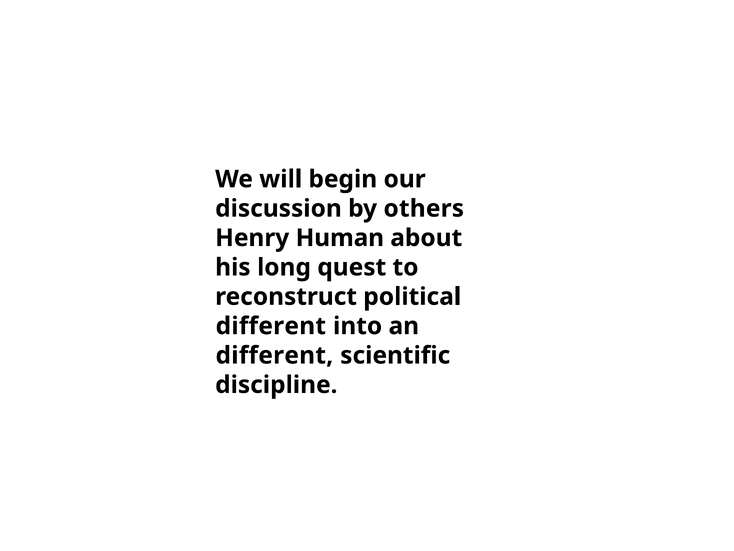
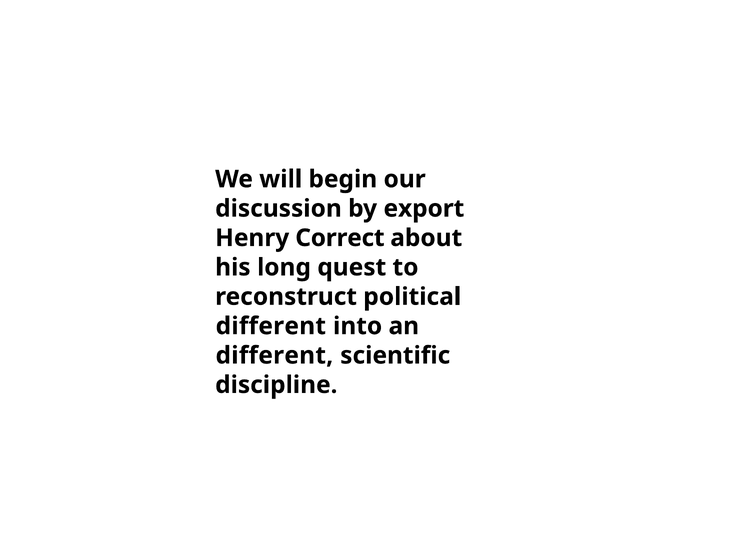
others: others -> export (424, 208)
Human: Human -> Correct (340, 238)
